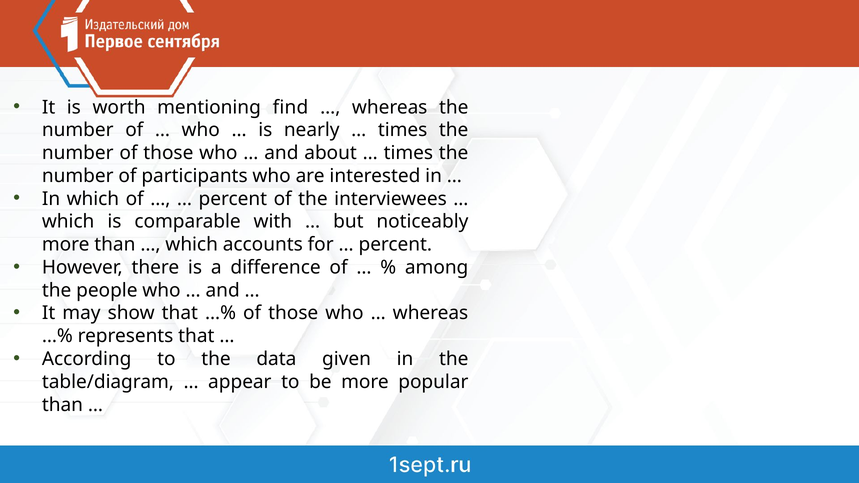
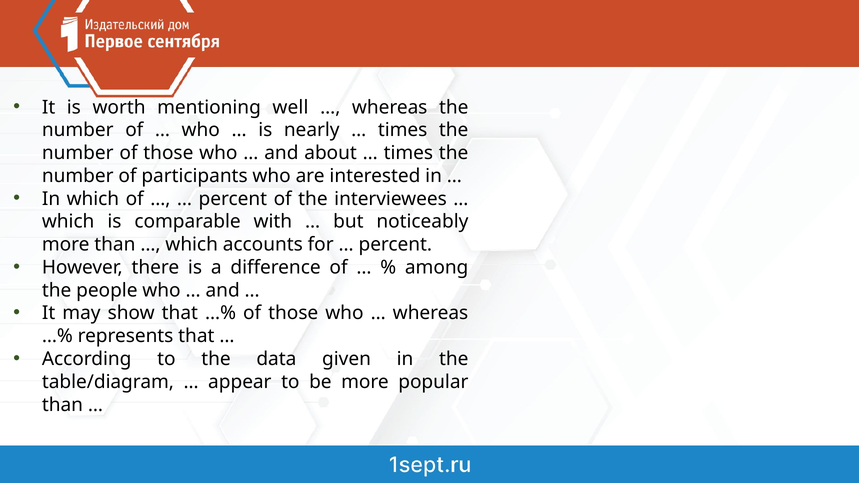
find: find -> well (290, 107)
